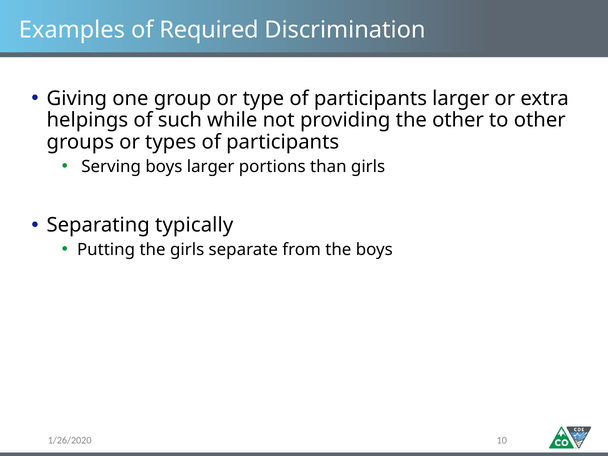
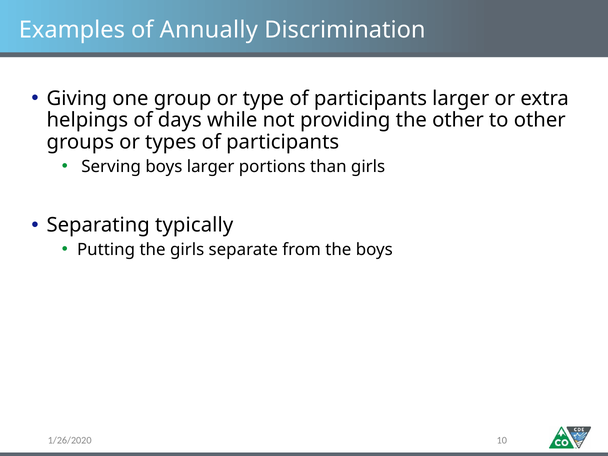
Required: Required -> Annually (209, 30)
such: such -> days (180, 120)
